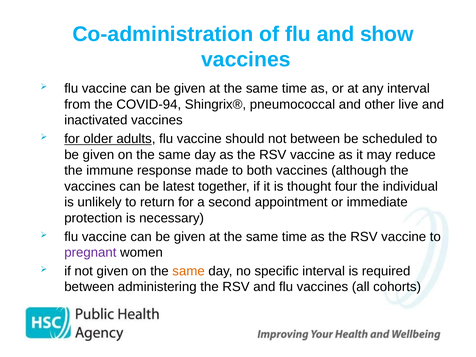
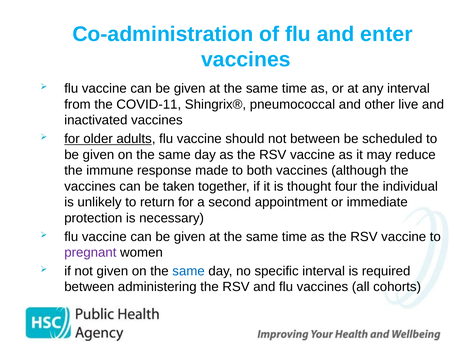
show: show -> enter (387, 34)
COVID-94: COVID-94 -> COVID-11 (149, 104)
latest: latest -> taken (179, 186)
same colour: orange -> blue (189, 271)
